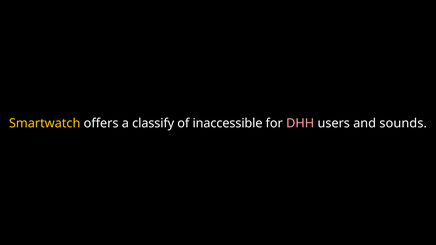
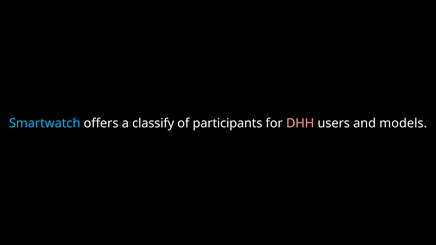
Smartwatch colour: yellow -> light blue (45, 123)
inaccessible: inaccessible -> participants (228, 123)
sounds: sounds -> models (403, 123)
